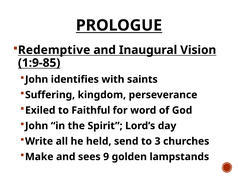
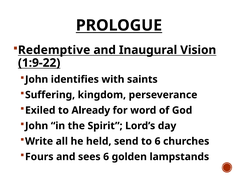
1:9-85: 1:9-85 -> 1:9-22 (39, 63)
Faithful: Faithful -> Already (91, 111)
to 3: 3 -> 6 (158, 142)
Make: Make -> Fours (39, 157)
sees 9: 9 -> 6 (106, 157)
